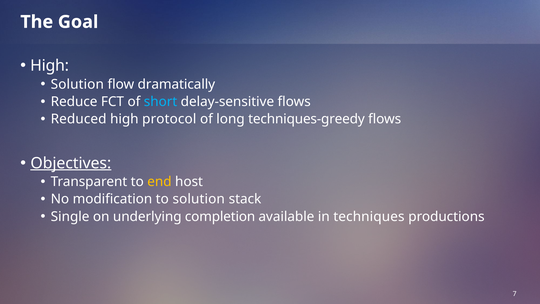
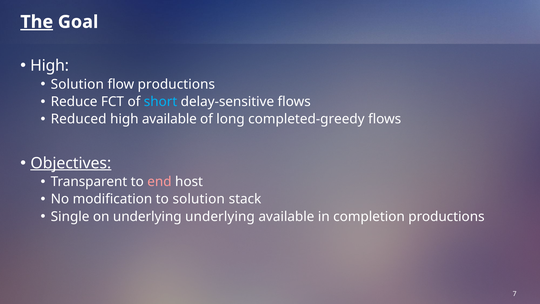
The underline: none -> present (37, 22)
flow dramatically: dramatically -> productions (176, 84)
high protocol: protocol -> available (169, 119)
techniques-greedy: techniques-greedy -> completed-greedy (306, 119)
end colour: yellow -> pink (159, 182)
underlying completion: completion -> underlying (220, 216)
techniques: techniques -> completion (369, 216)
